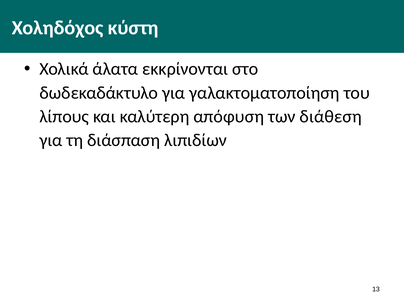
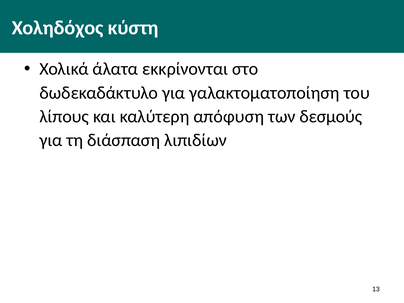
διάθεση: διάθεση -> δεσμούς (331, 116)
